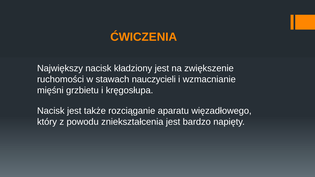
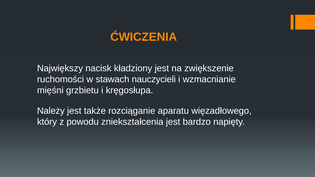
Nacisk: Nacisk -> Należy (51, 111)
